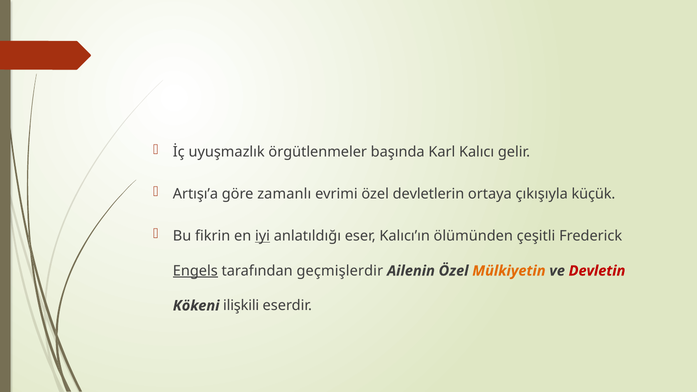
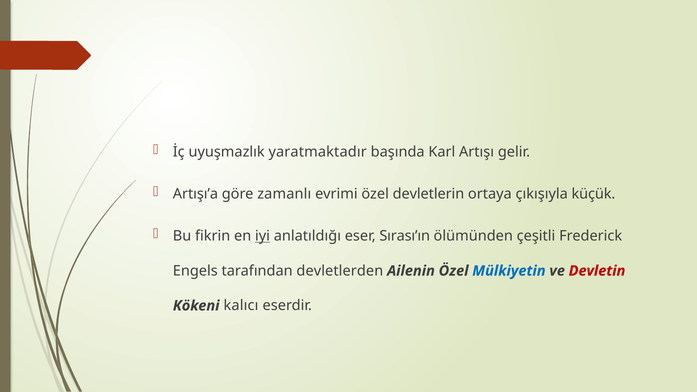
örgütlenmeler: örgütlenmeler -> yaratmaktadır (318, 152)
Kalıcı: Kalıcı -> Artışı (477, 152)
Kalıcı’ın: Kalıcı’ın -> Sırası’ın (405, 236)
Engels underline: present -> none (195, 271)
geçmişlerdir: geçmişlerdir -> devletlerden (340, 271)
Mülkiyetin colour: orange -> blue (509, 271)
ilişkili: ilişkili -> kalıcı (241, 306)
